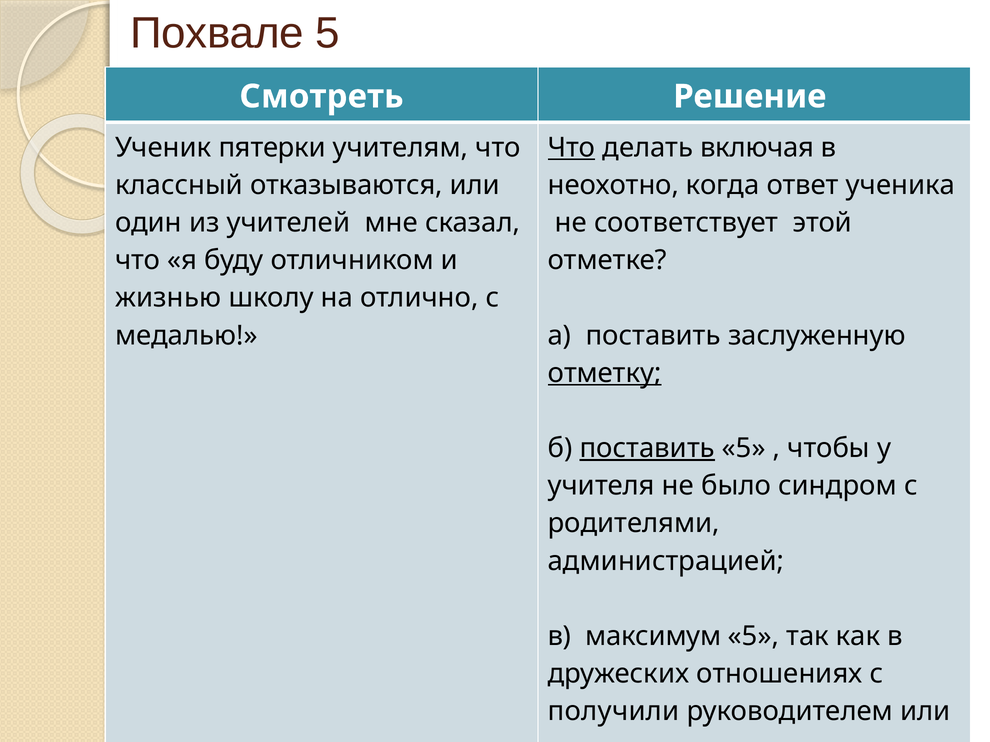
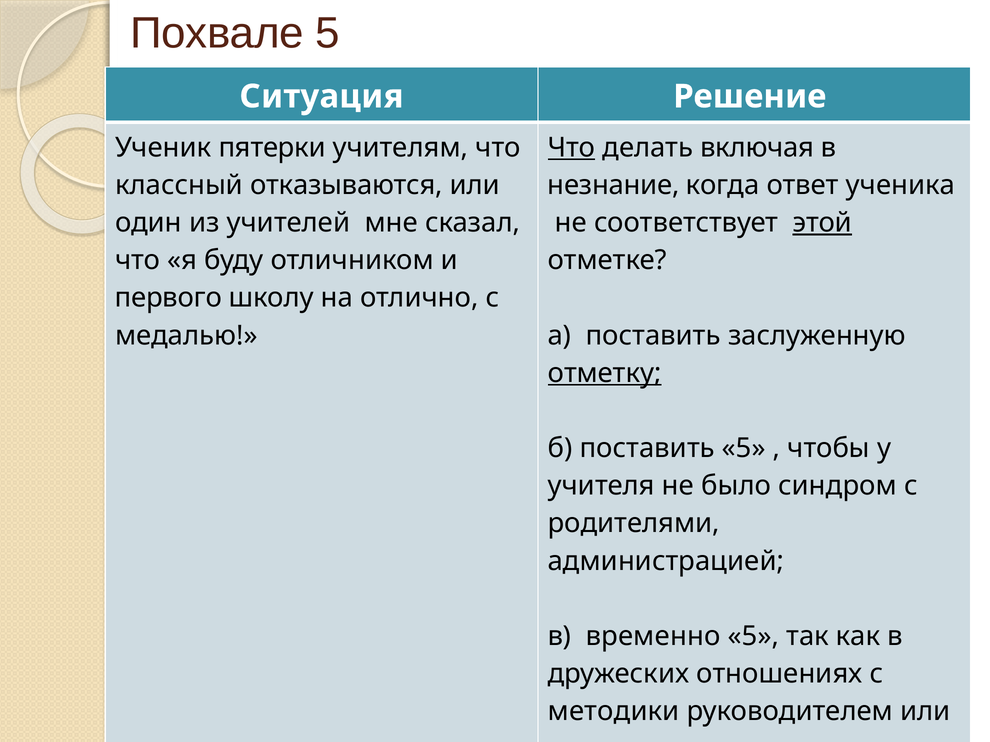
Смотреть: Смотреть -> Ситуация (322, 97)
неохотно: неохотно -> незнание (613, 185)
этой underline: none -> present (822, 223)
жизнью: жизнью -> первого (168, 298)
поставить underline: present -> none (647, 449)
максимум: максимум -> временно (653, 637)
получили: получили -> методики (614, 712)
